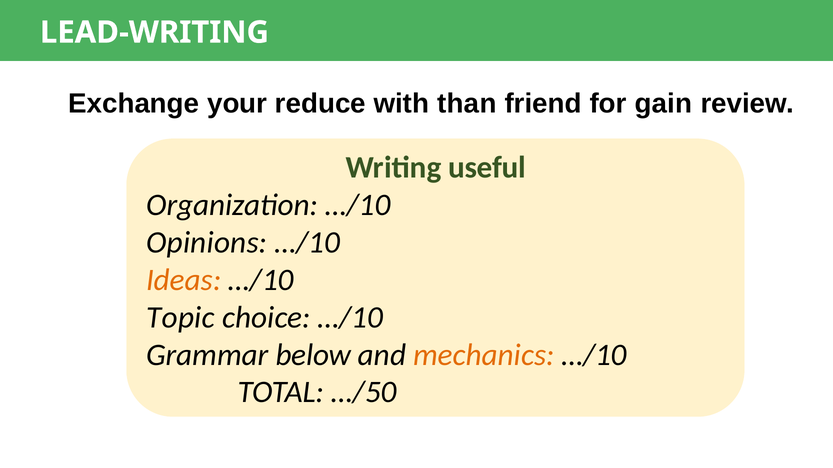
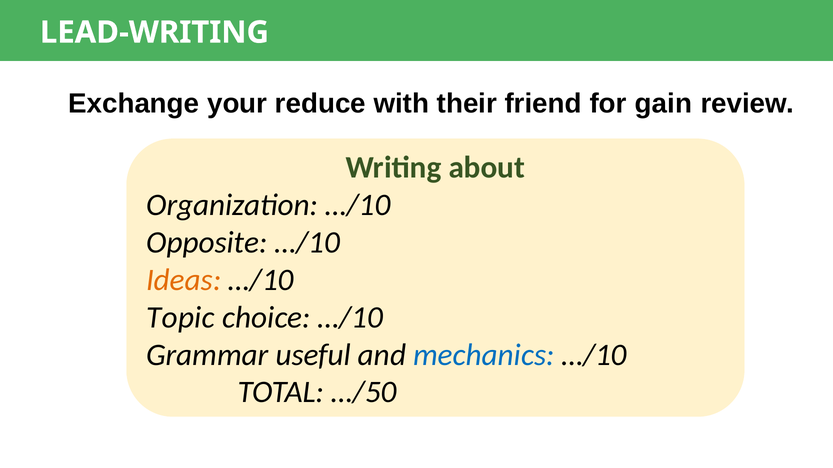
than: than -> their (467, 104)
useful: useful -> about (487, 168)
Opinions: Opinions -> Opposite (207, 243)
below: below -> useful (313, 355)
mechanics colour: orange -> blue (484, 355)
